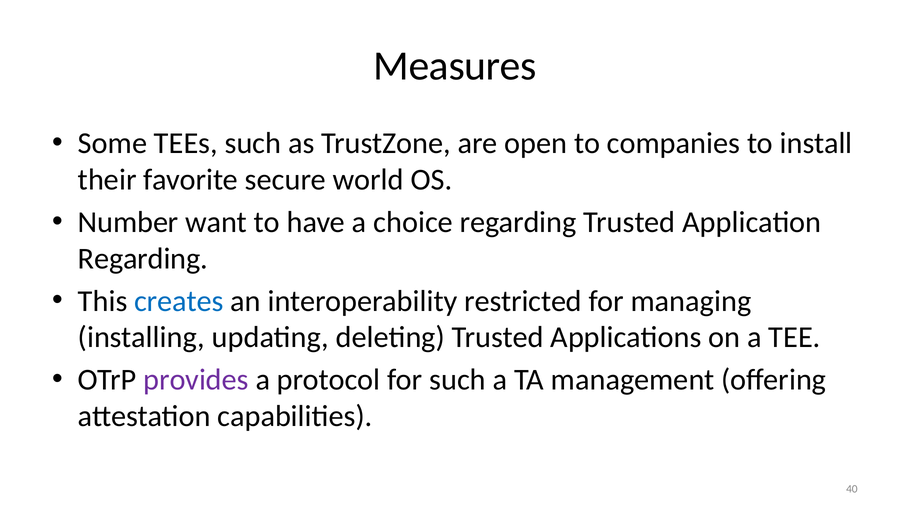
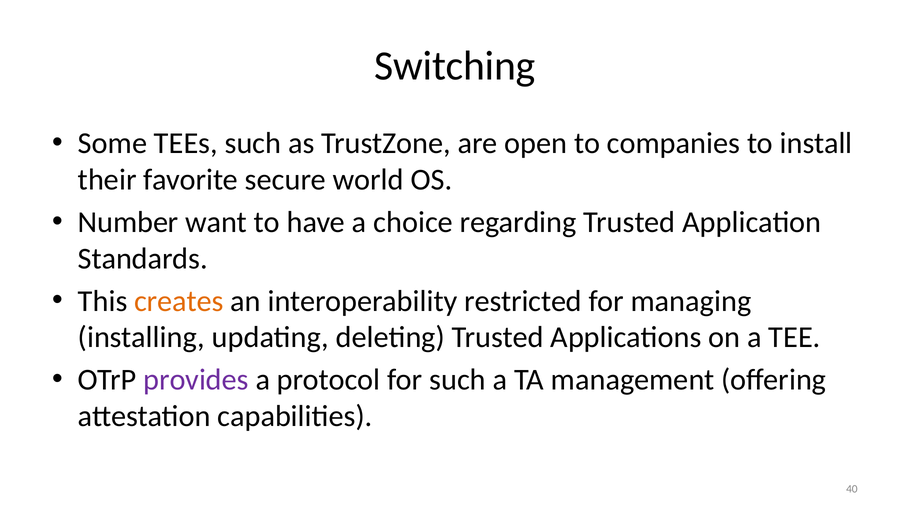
Measures: Measures -> Switching (455, 66)
Regarding: Regarding -> Standards (143, 258)
creates colour: blue -> orange (179, 301)
